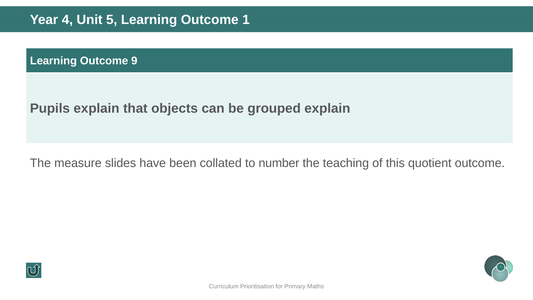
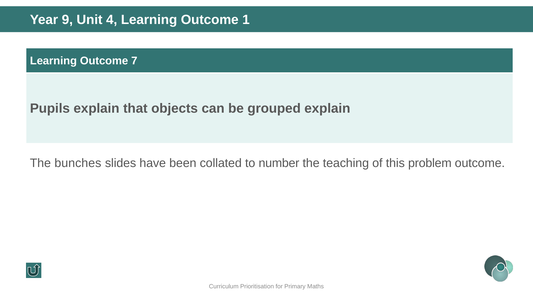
4: 4 -> 9 (67, 20)
5: 5 -> 4 (112, 20)
9: 9 -> 7 (134, 61)
measure: measure -> bunches (78, 163)
quotient: quotient -> problem (430, 163)
